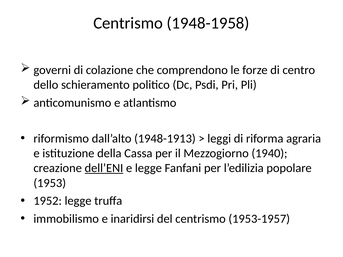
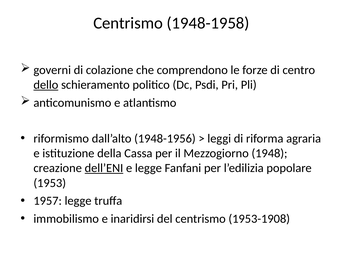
dello underline: none -> present (46, 85)
1948-1913: 1948-1913 -> 1948-1956 (165, 139)
1940: 1940 -> 1948 (269, 153)
1952: 1952 -> 1957 (48, 201)
1953-1957: 1953-1957 -> 1953-1908 (259, 219)
